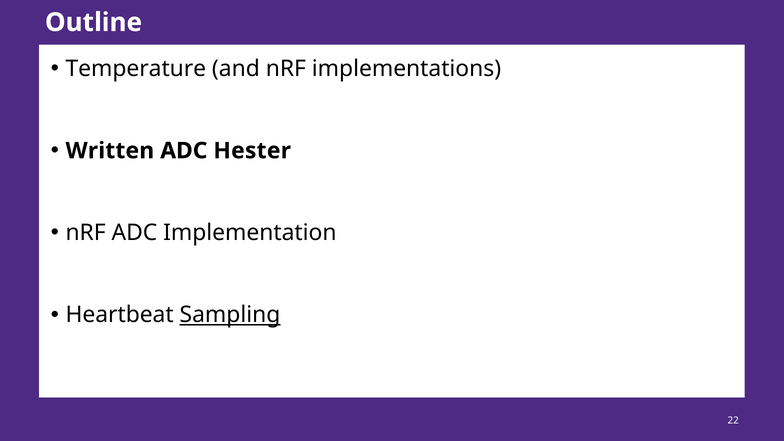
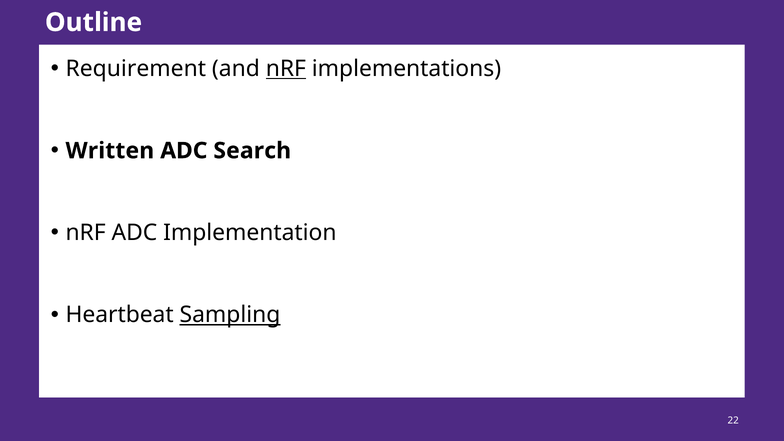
Temperature: Temperature -> Requirement (136, 69)
nRF underline: none -> present (286, 69)
Hester: Hester -> Search (252, 151)
